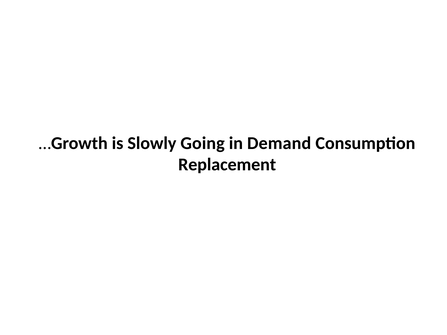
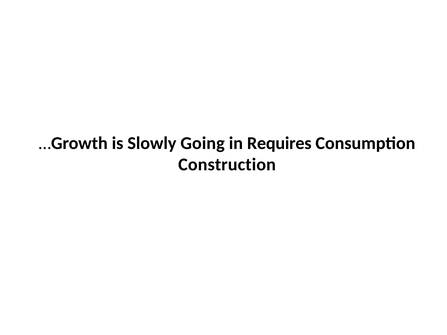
Demand: Demand -> Requires (279, 143)
Replacement: Replacement -> Construction (227, 165)
